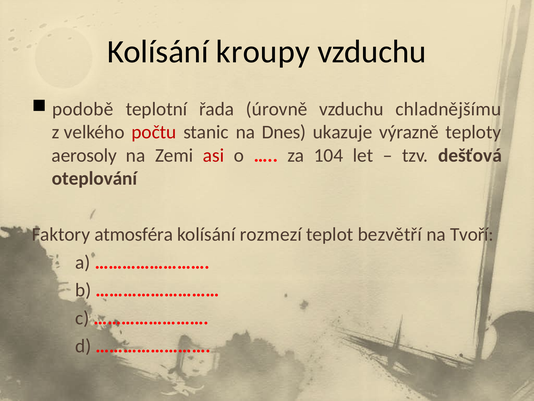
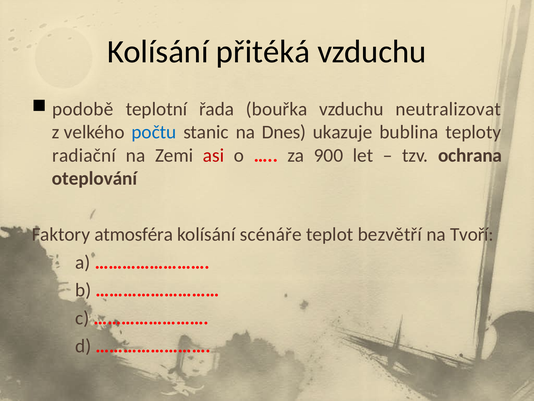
kroupy: kroupy -> přitéká (263, 52)
úrovně: úrovně -> bouřka (277, 109)
chladnějšímu: chladnějšímu -> neutralizovat (448, 109)
počtu colour: red -> blue (154, 132)
výrazně: výrazně -> bublina (409, 132)
aerosoly: aerosoly -> radiační (84, 155)
104: 104 -> 900 (328, 155)
dešťová: dešťová -> ochrana (470, 155)
rozmezí: rozmezí -> scénáře (271, 234)
